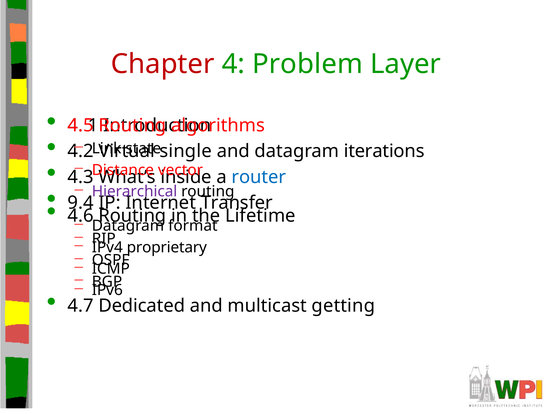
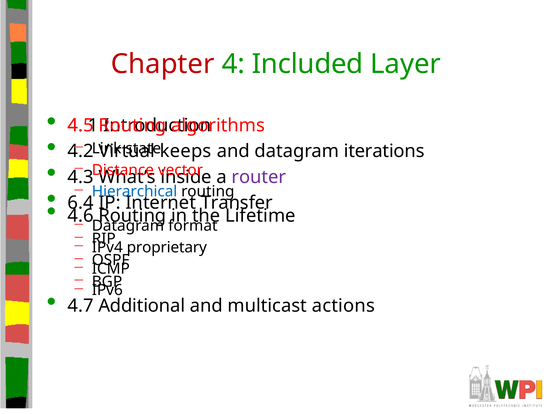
Problem: Problem -> Included (308, 64)
single: single -> keeps (186, 151)
router colour: blue -> purple (259, 177)
Hierarchical colour: purple -> blue (135, 192)
9.4: 9.4 -> 6.4 (81, 203)
Dedicated: Dedicated -> Additional (142, 306)
getting: getting -> actions (343, 306)
